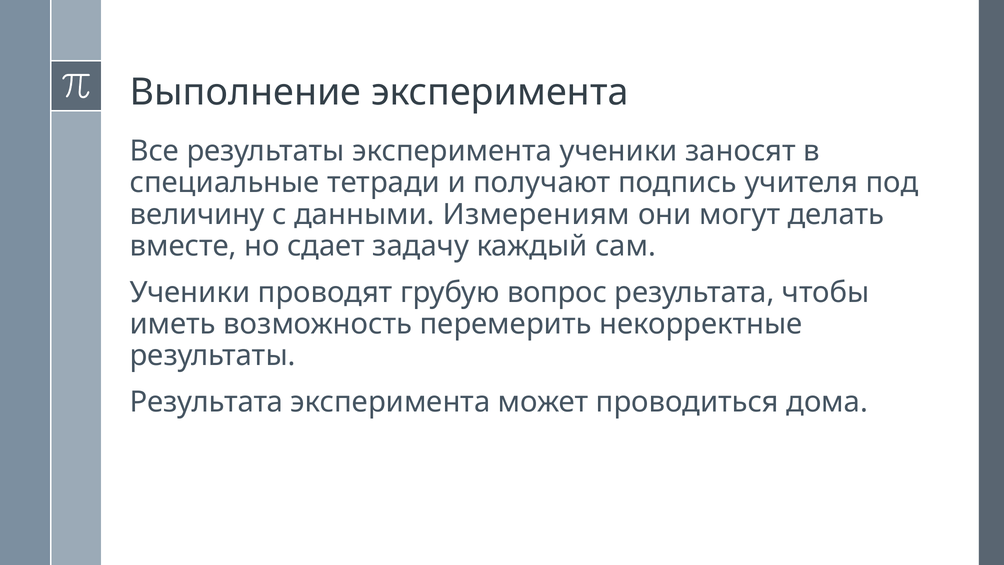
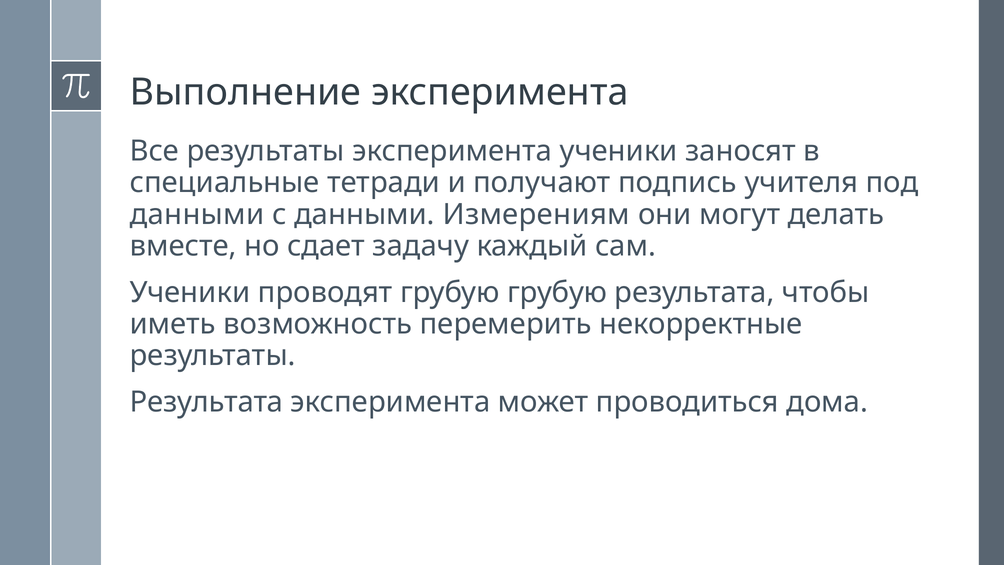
величину: величину -> данными (197, 214)
грубую вопрос: вопрос -> грубую (557, 292)
